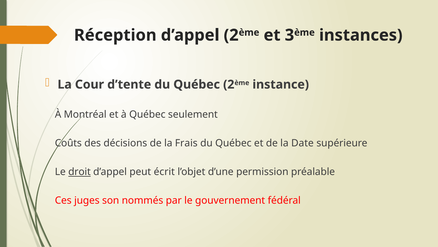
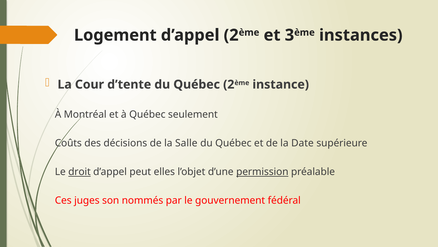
Réception: Réception -> Logement (115, 35)
Frais: Frais -> Salle (186, 143)
écrit: écrit -> elles (164, 171)
permission underline: none -> present (262, 171)
